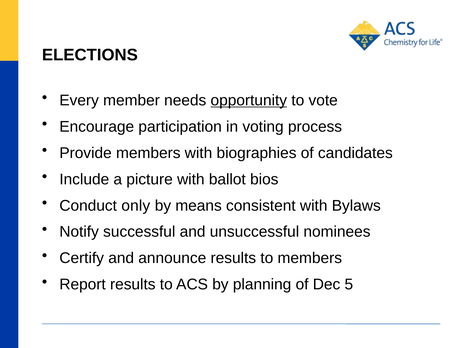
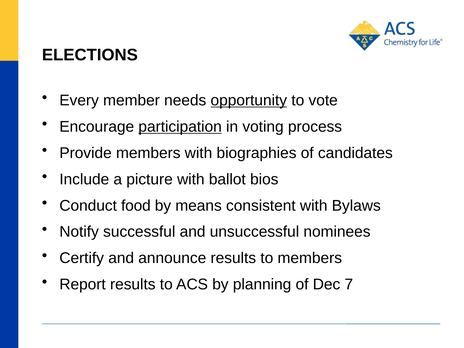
participation underline: none -> present (180, 127)
only: only -> food (136, 206)
5: 5 -> 7 (349, 284)
